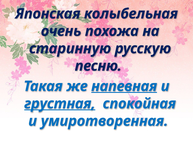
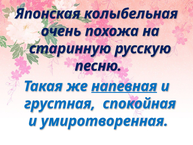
грустная underline: present -> none (60, 103)
